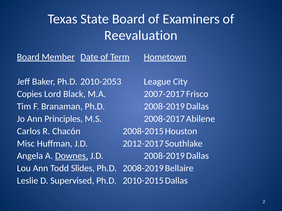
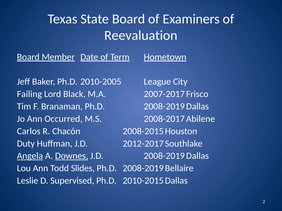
2010-2053: 2010-2053 -> 2010-2005 (101, 82)
Copies: Copies -> Failing (29, 94)
Principles: Principles -> Occurred (63, 119)
Misc: Misc -> Duty (26, 144)
Angela underline: none -> present (30, 156)
